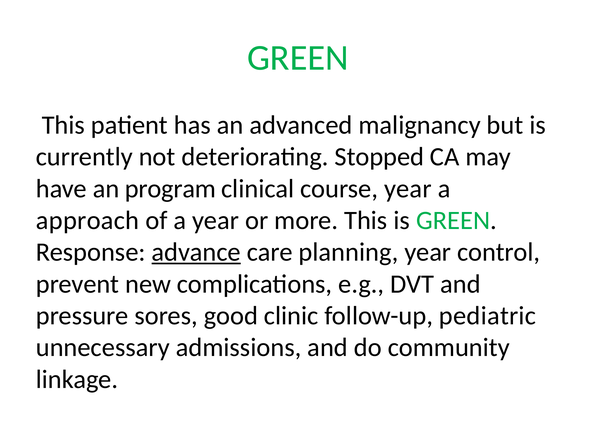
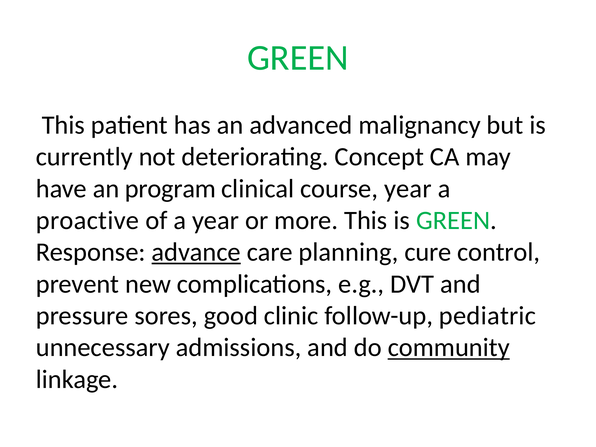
Stopped: Stopped -> Concept (379, 157)
approach: approach -> proactive (88, 220)
planning year: year -> cure (428, 252)
community underline: none -> present (449, 348)
